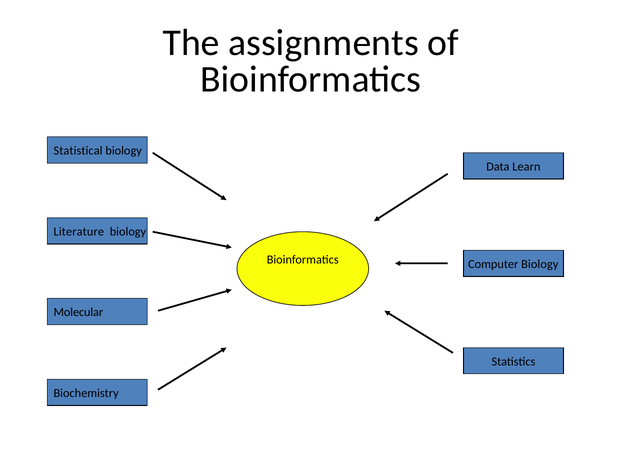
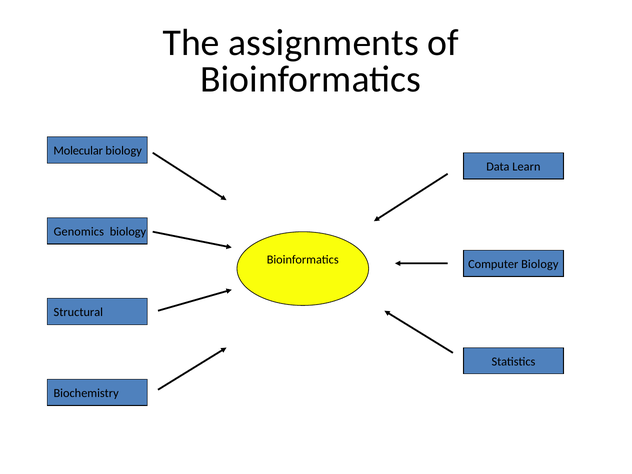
Statistical: Statistical -> Molecular (78, 151)
Literature: Literature -> Genomics (79, 232)
Molecular: Molecular -> Structural (78, 312)
